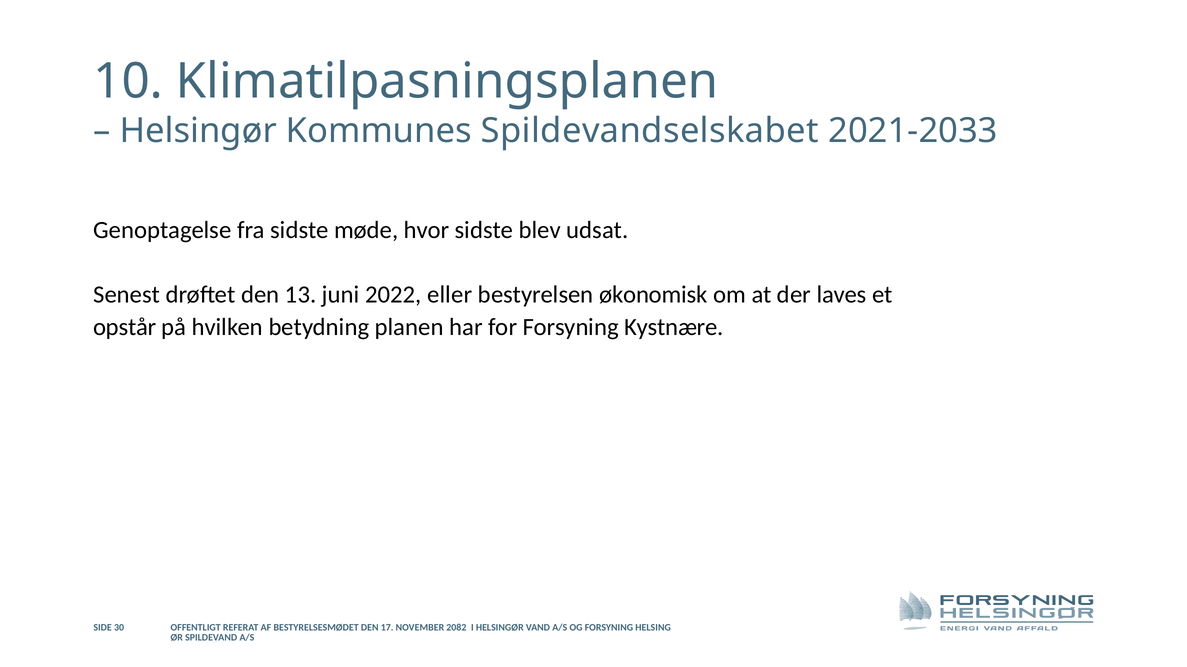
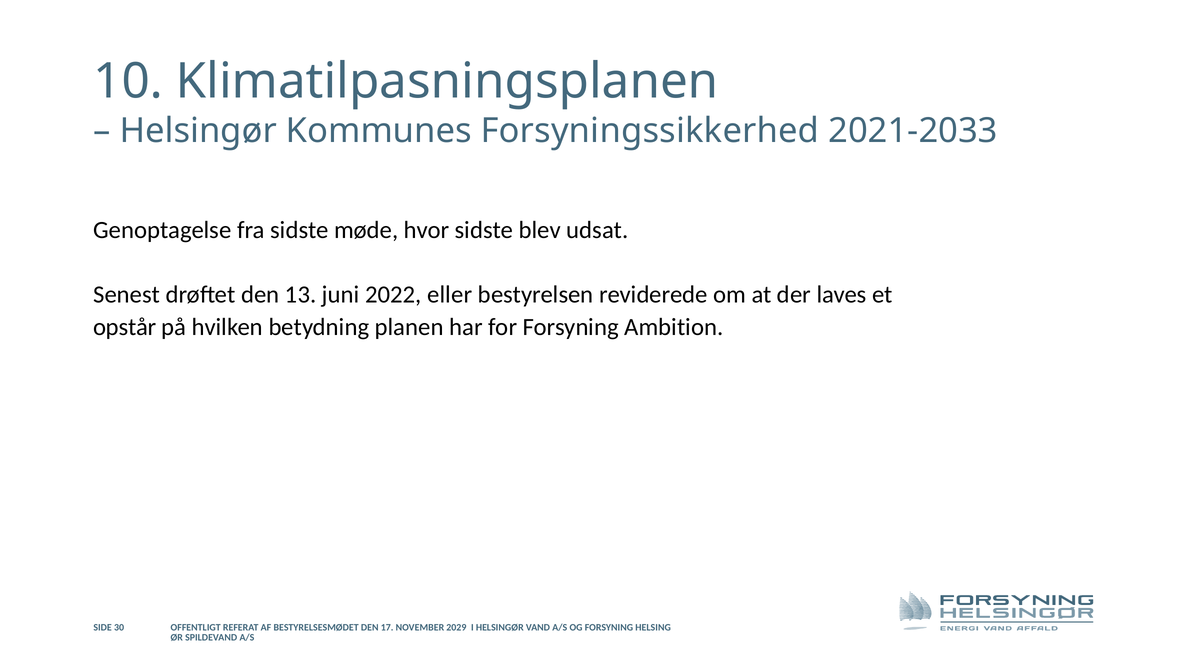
Spildevandselskabet: Spildevandselskabet -> Forsyningssikkerhed (650, 131)
økonomisk: økonomisk -> reviderede (653, 295)
Kystnære: Kystnære -> Ambition (674, 327)
2082: 2082 -> 2029 (456, 628)
